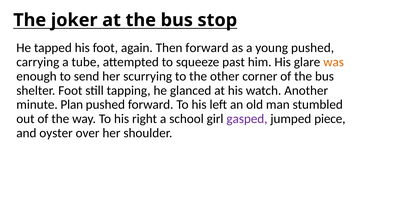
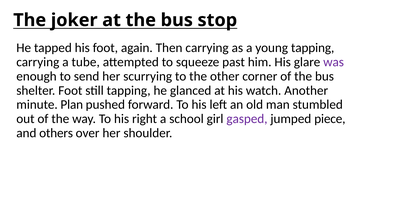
Then forward: forward -> carrying (207, 48)
young pushed: pushed -> tapping (313, 48)
was colour: orange -> purple (334, 62)
oyster: oyster -> others (56, 133)
